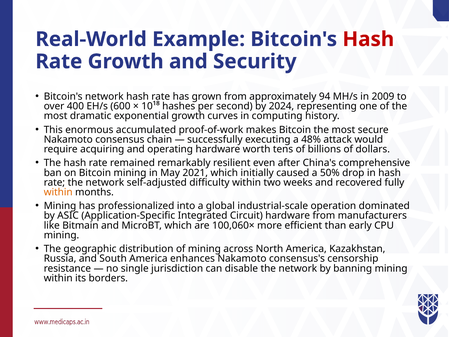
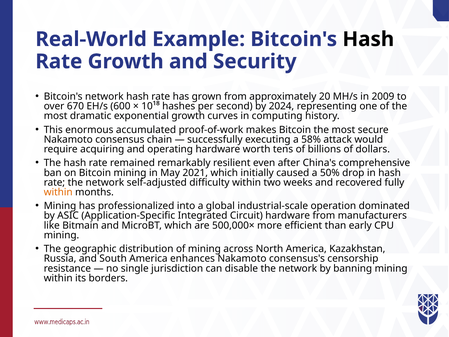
Hash colour: red -> black (368, 39)
94: 94 -> 20 (325, 96)
400: 400 -> 670 (75, 106)
48%: 48% -> 58% (311, 139)
100,060×: 100,060× -> 500,000× (233, 225)
